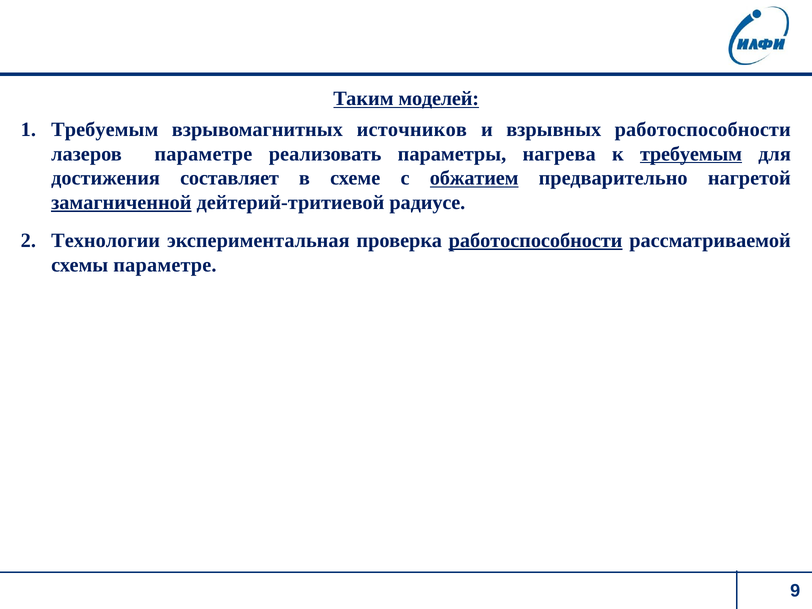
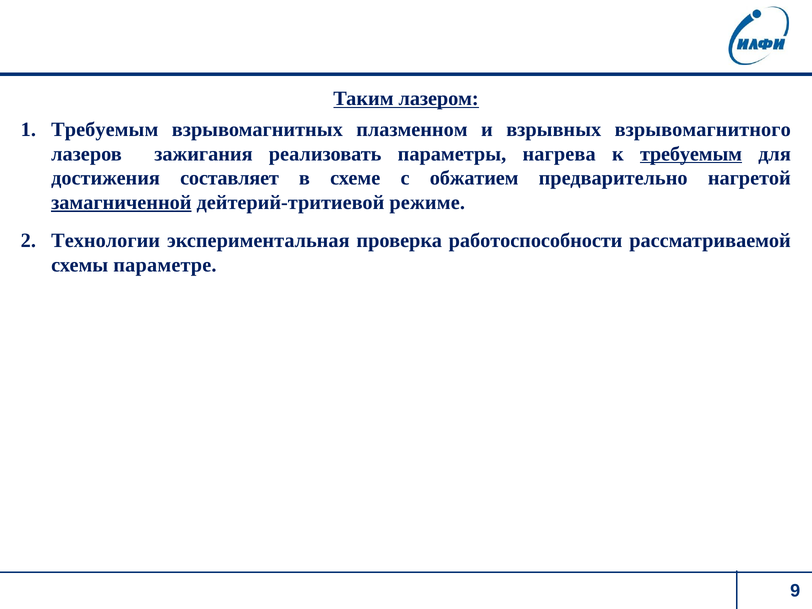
моделей: моделей -> лазером (439, 98)
источников: источников -> плазменном (412, 130)
взрывных работоспособности: работоспособности -> взрывомагнитного (703, 130)
лазеров параметре: параметре -> зажигания (203, 154)
обжатием underline: present -> none (474, 178)
радиусе: радиусе -> режиме (427, 203)
работоспособности underline: present -> none (536, 240)
